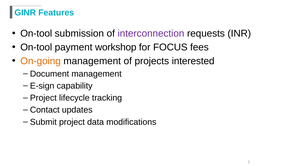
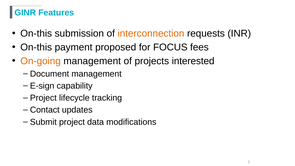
On-tool: On-tool -> On-this (36, 33)
interconnection colour: purple -> orange (151, 33)
On-tool: On-tool -> On-this (36, 47)
workshop: workshop -> proposed (116, 47)
